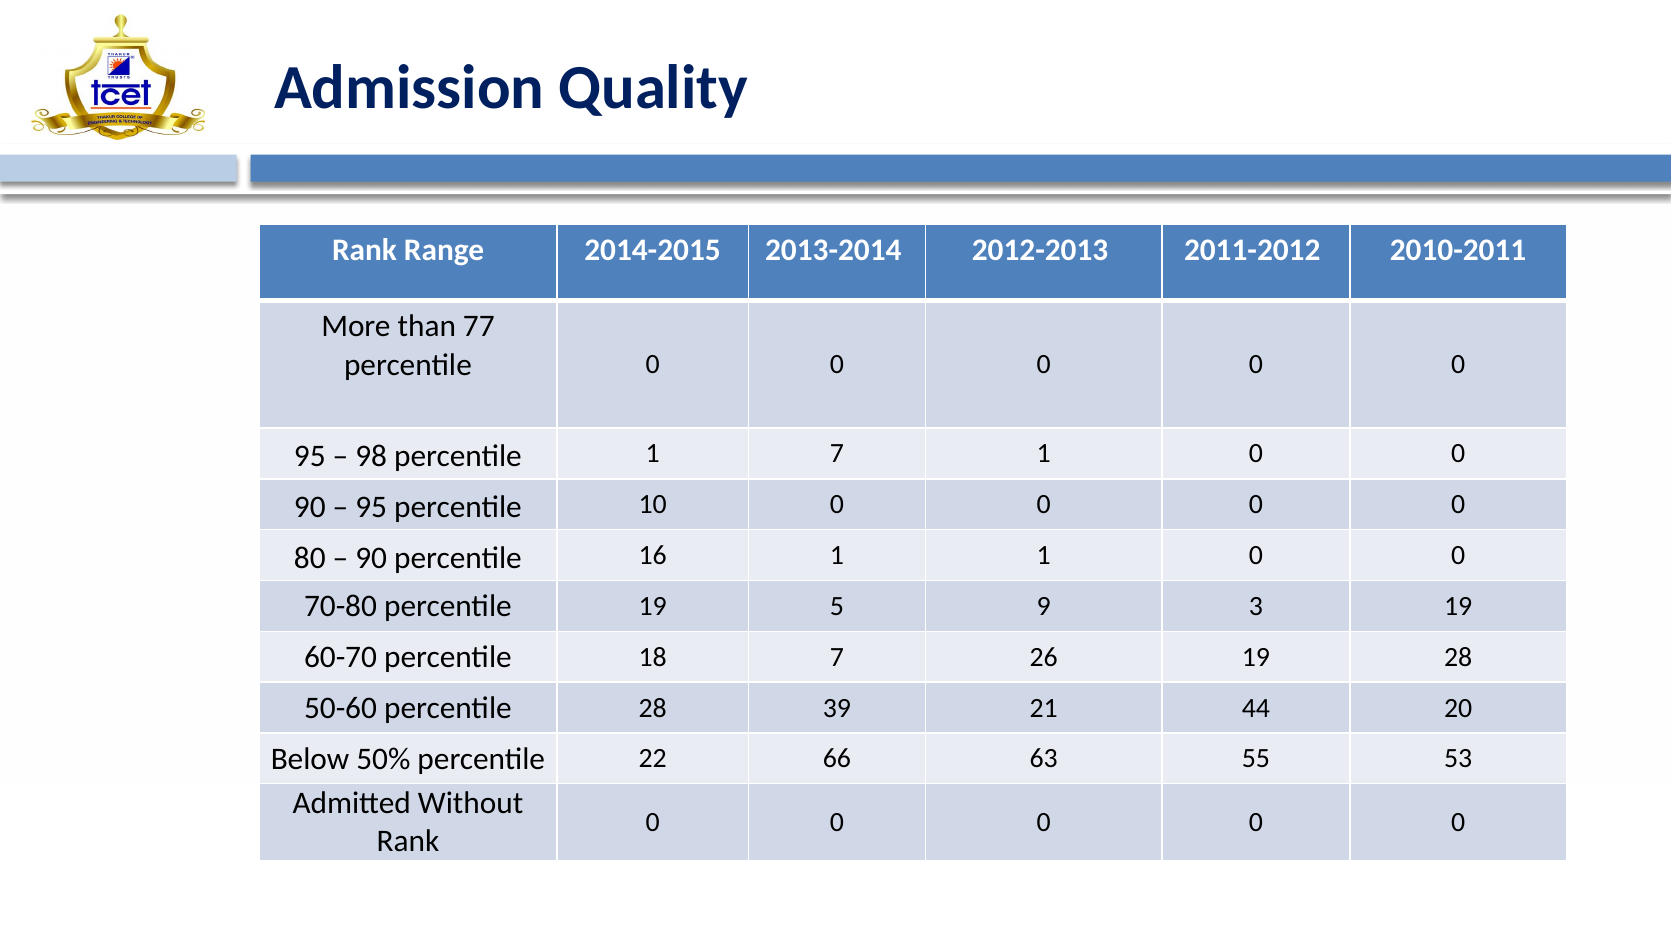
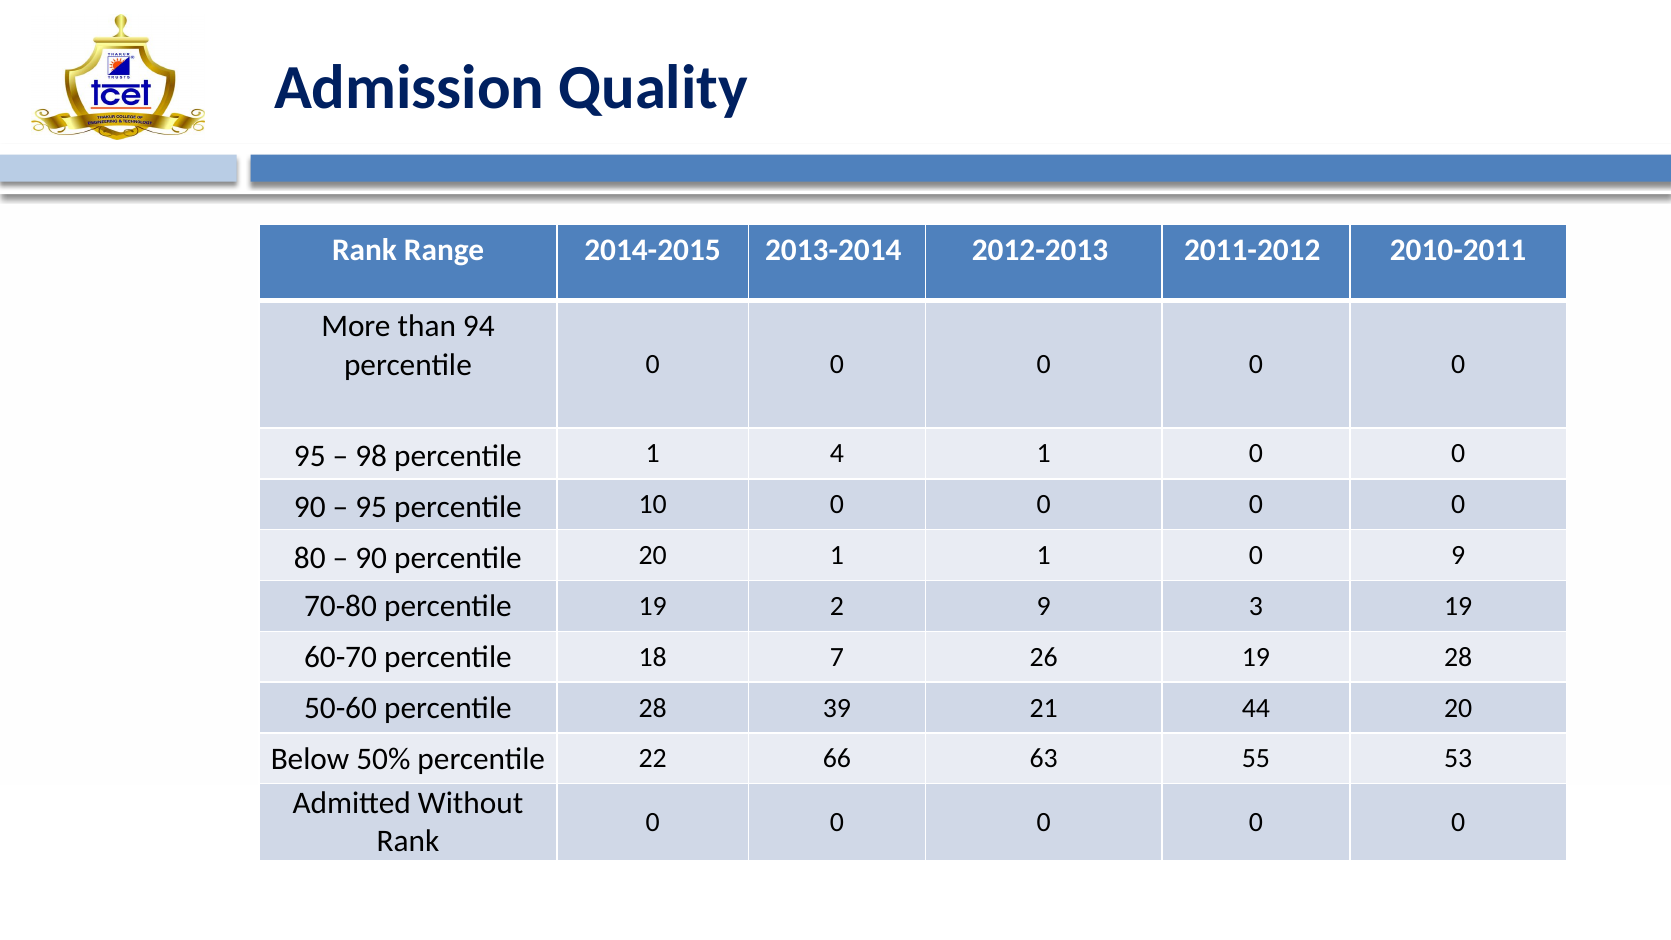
77: 77 -> 94 (479, 326)
1 7: 7 -> 4 (837, 454)
percentile 16: 16 -> 20 (653, 555)
1 1 0 0: 0 -> 9 (1458, 555)
5: 5 -> 2 (837, 606)
